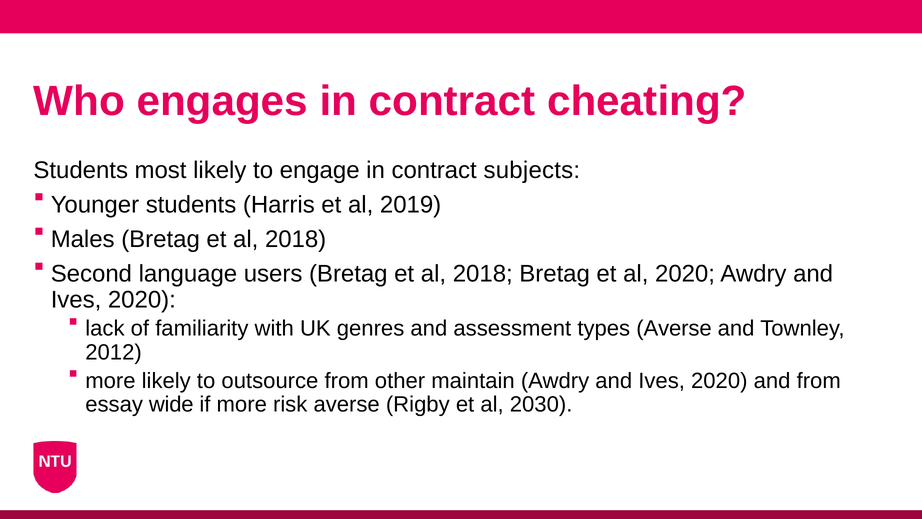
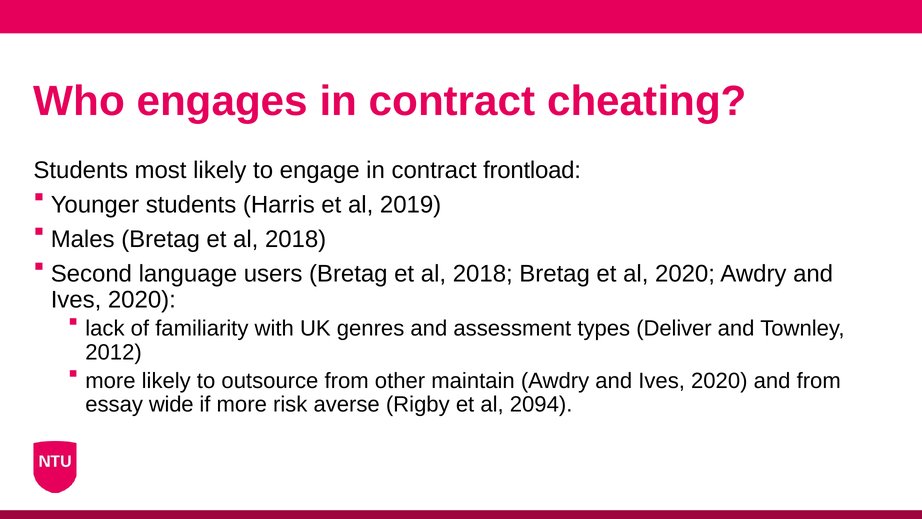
subjects: subjects -> frontload (532, 170)
types Averse: Averse -> Deliver (674, 328)
2030: 2030 -> 2094 (541, 404)
